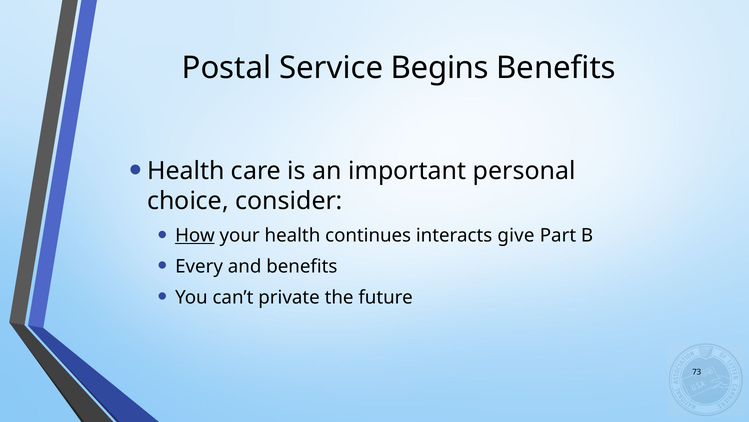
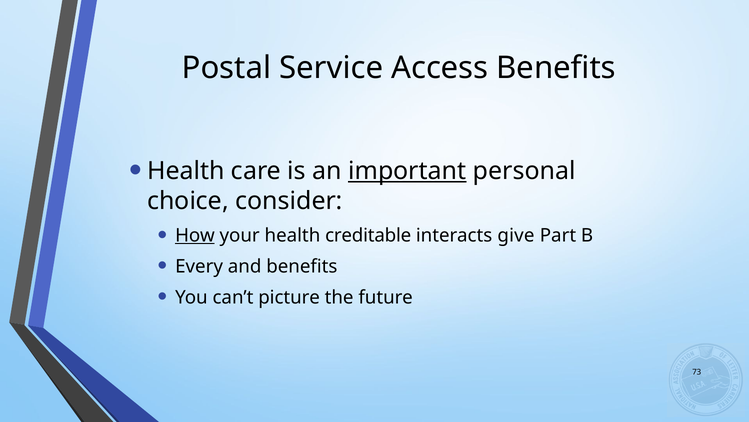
Begins: Begins -> Access (440, 68)
important underline: none -> present (407, 171)
continues: continues -> creditable (368, 235)
private: private -> picture (289, 297)
